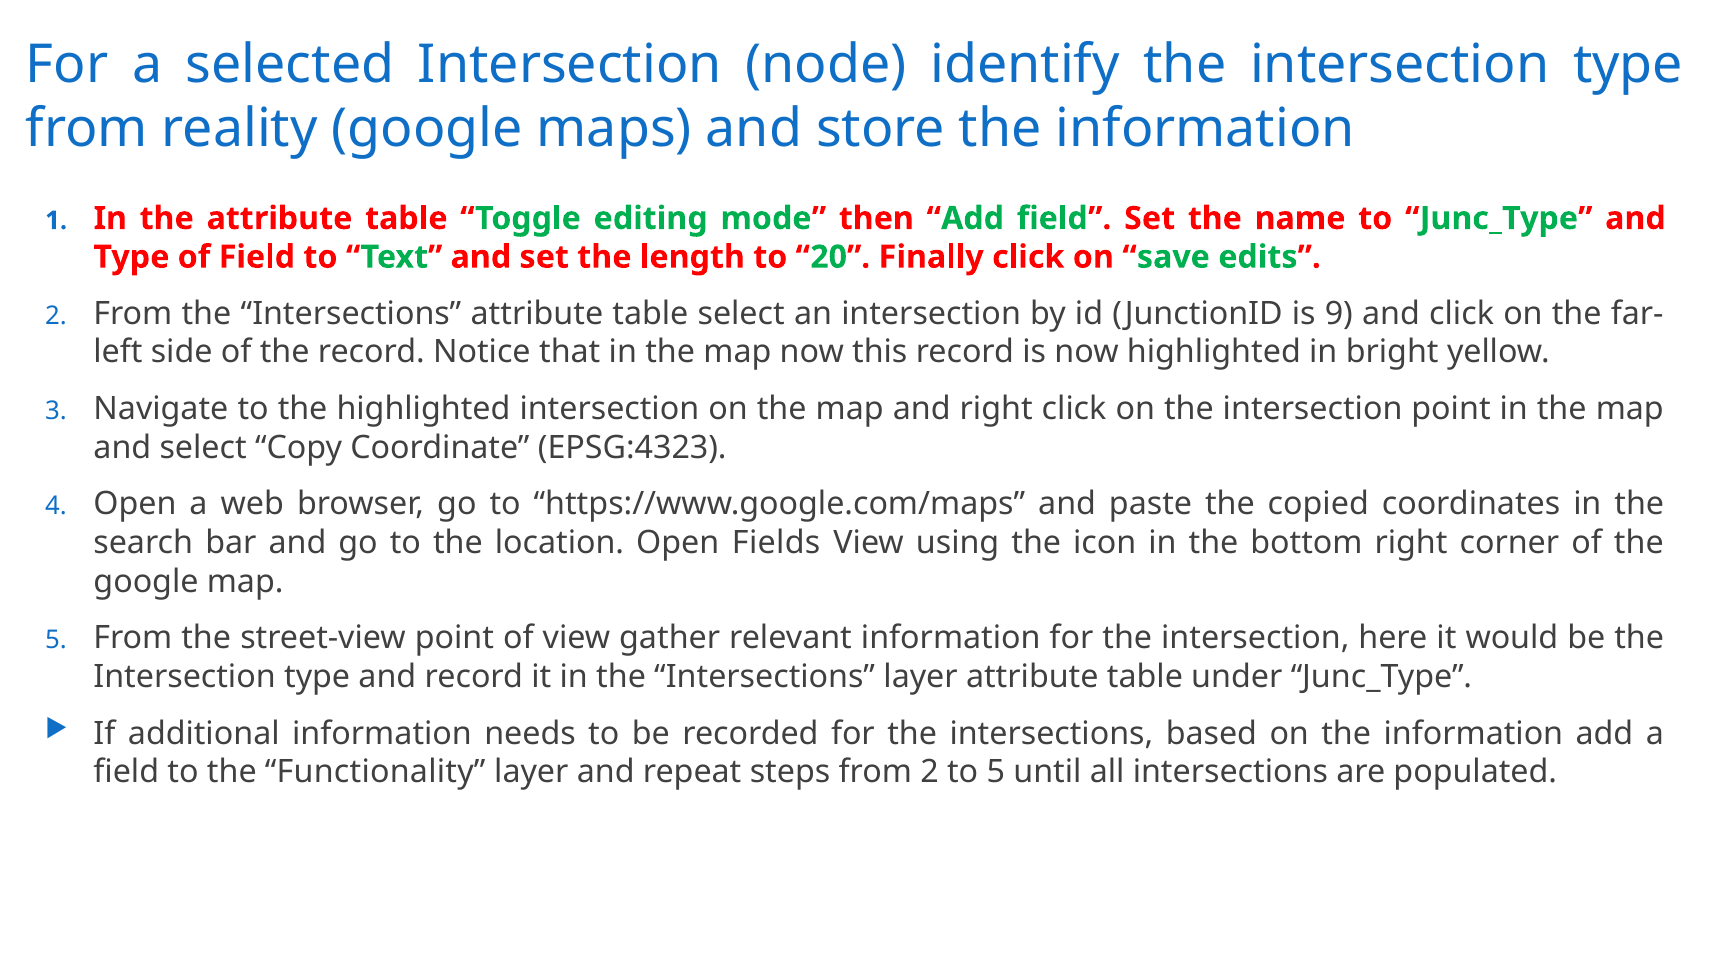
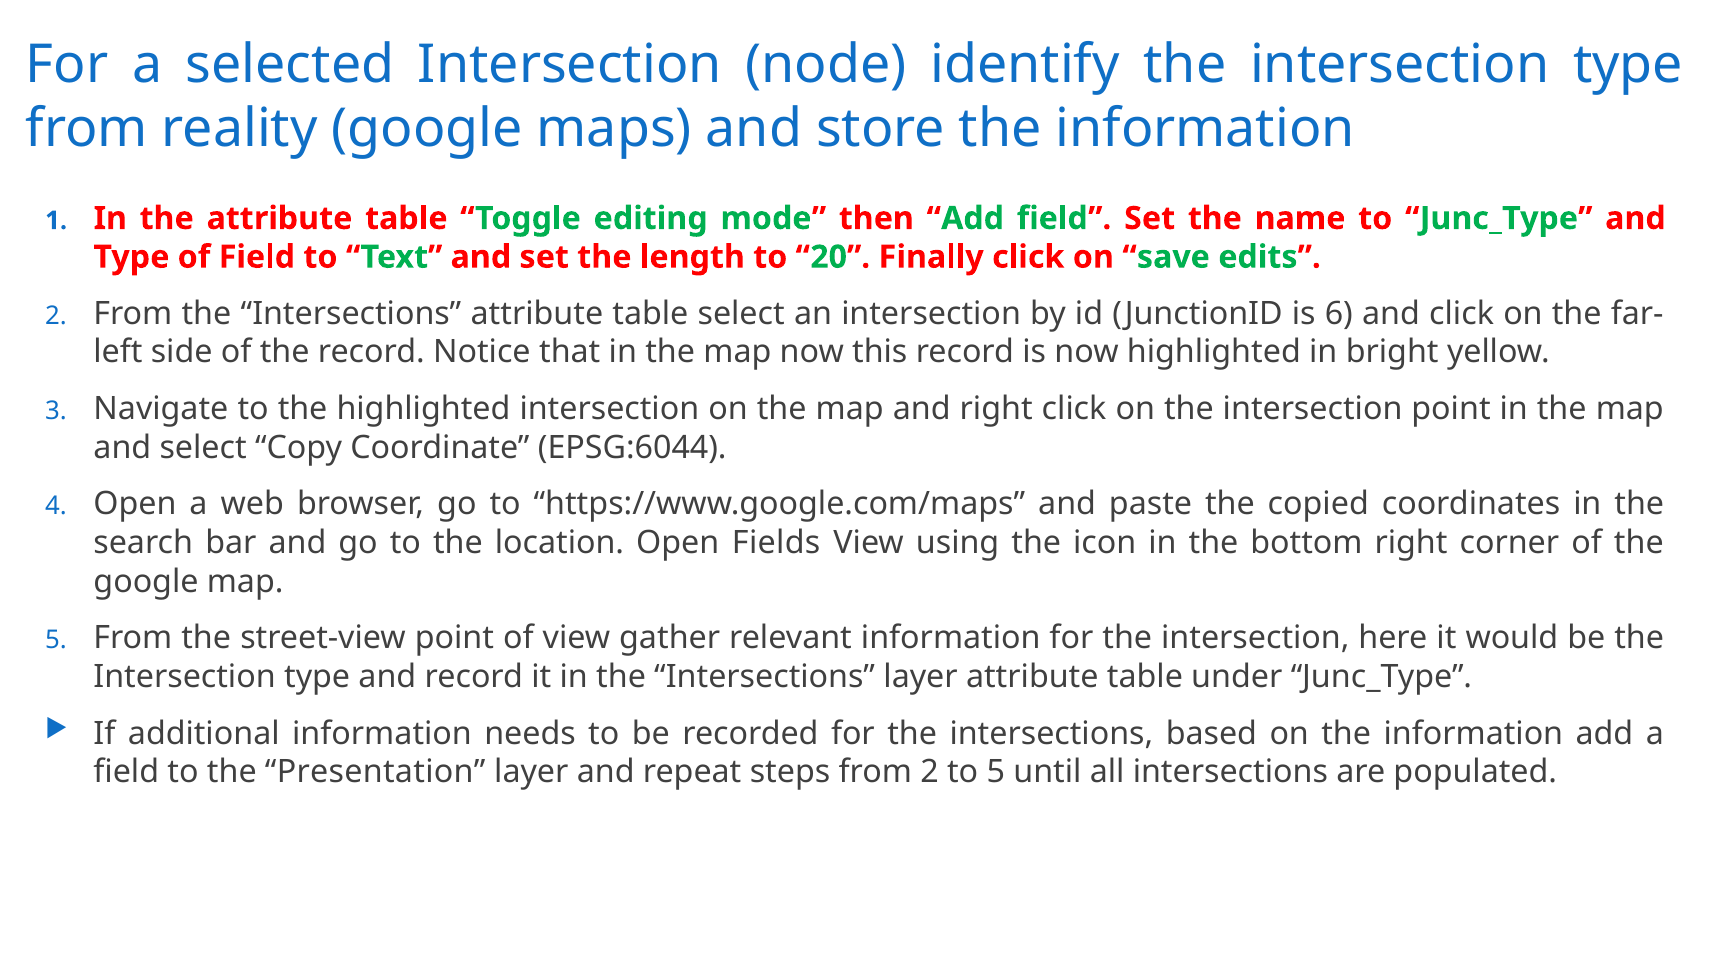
9: 9 -> 6 (1339, 314)
EPSG:4323: EPSG:4323 -> EPSG:6044 (632, 448)
Functionality: Functionality -> Presentation (375, 772)
